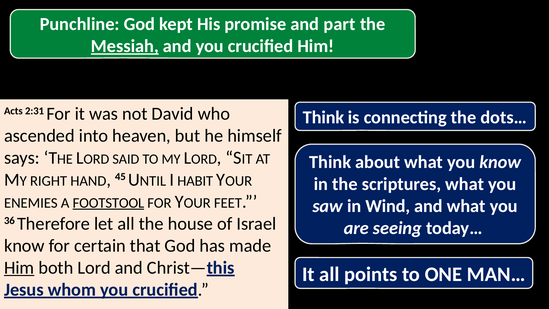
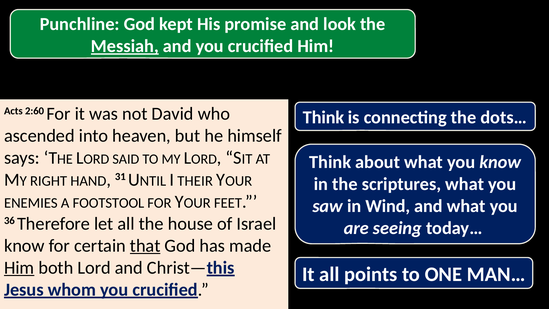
part: part -> look (340, 24)
2:31: 2:31 -> 2:60 (35, 111)
45: 45 -> 31 (120, 177)
HABIT: HABIT -> THEIR (195, 181)
FOOTSTOOL underline: present -> none (108, 203)
that underline: none -> present (145, 246)
